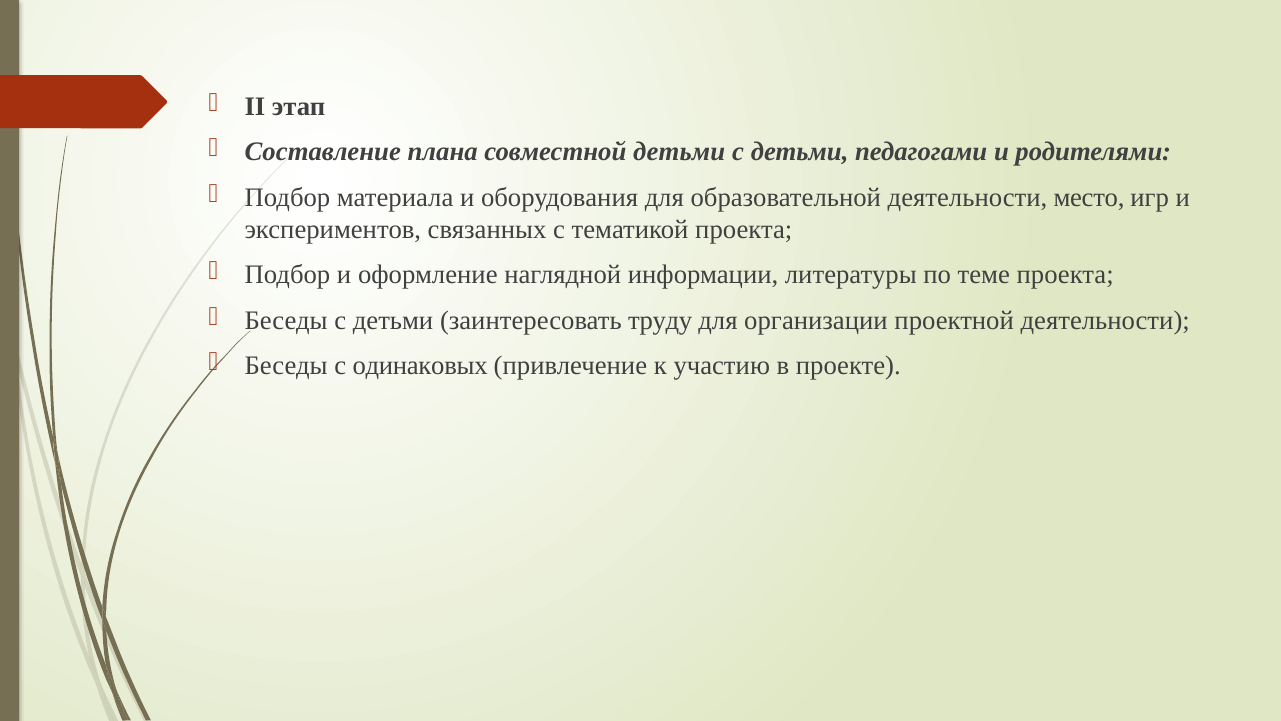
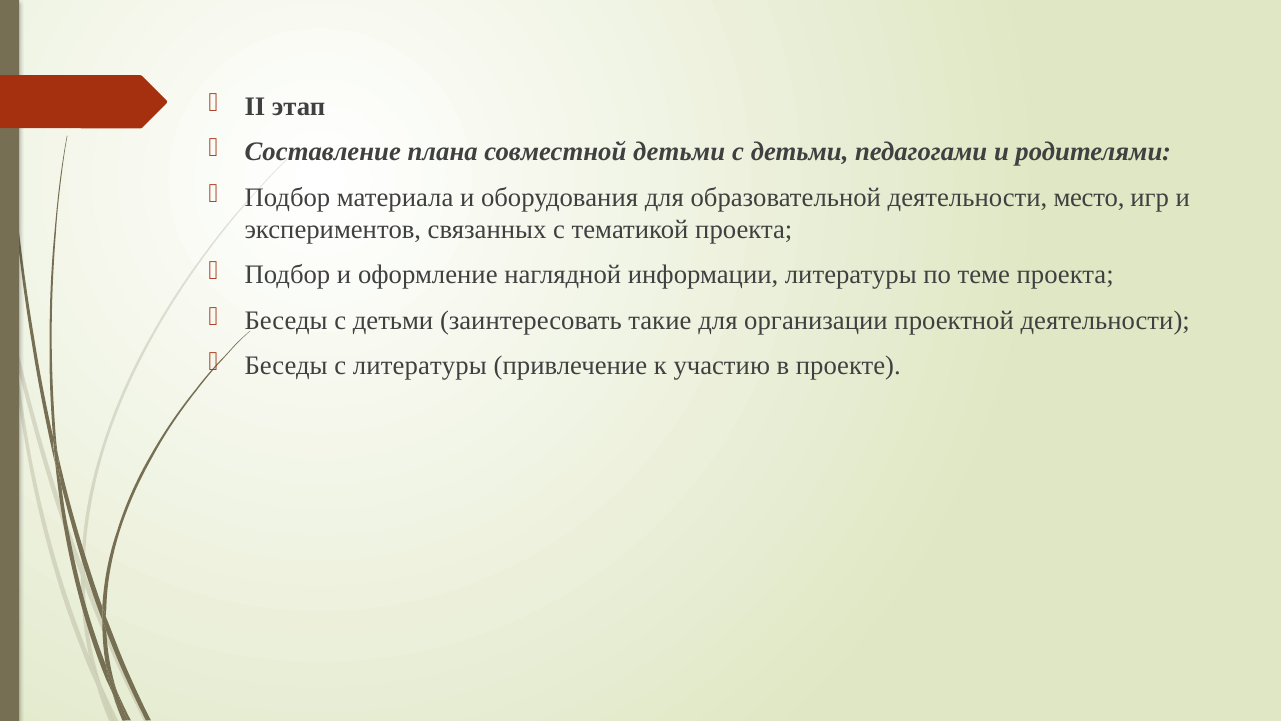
труду: труду -> такие (660, 320)
с одинаковых: одинаковых -> литературы (420, 366)
